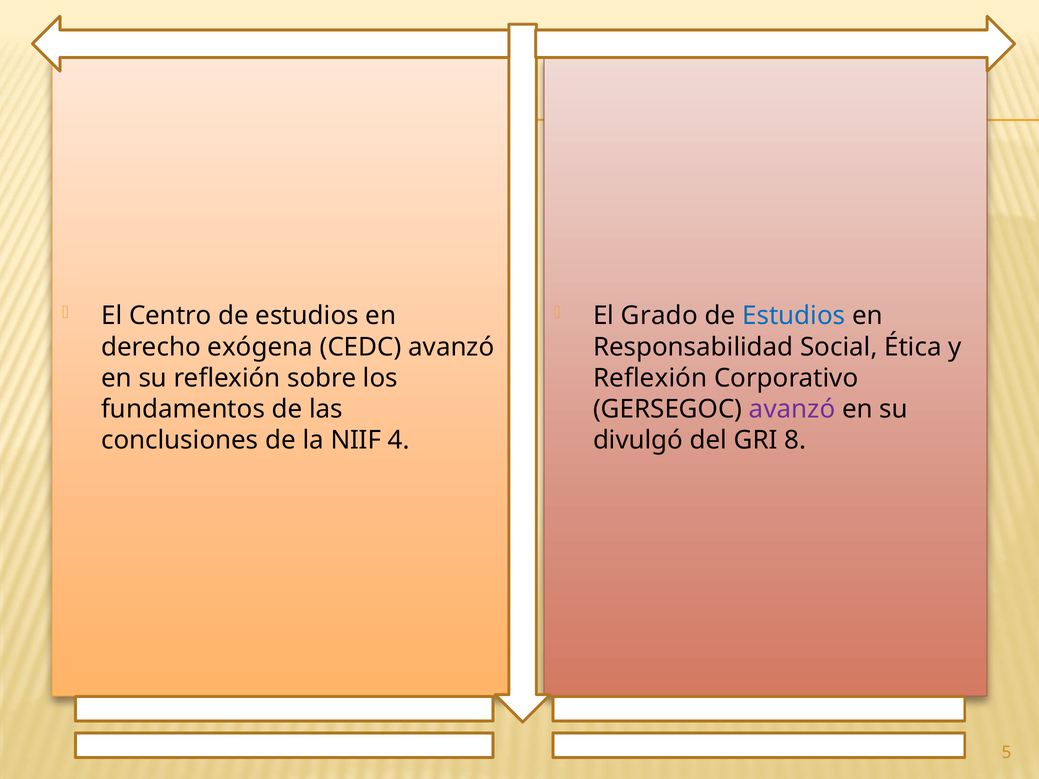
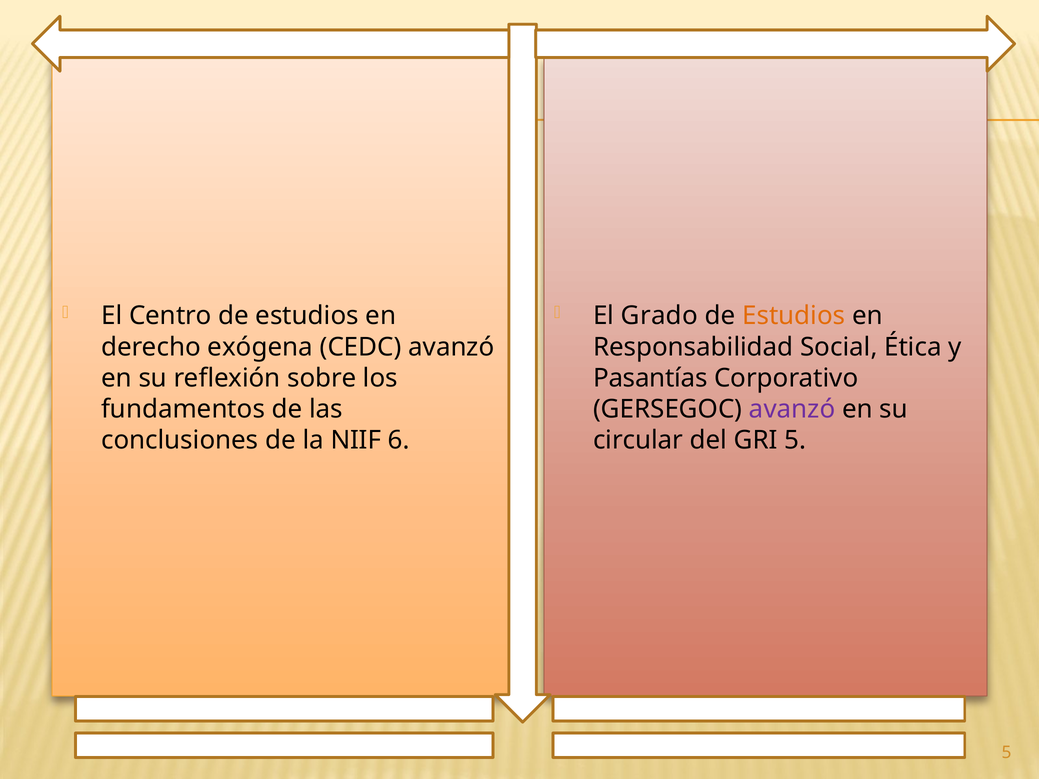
Estudios colour: blue -> orange (794, 316)
Reflexión: Reflexión -> Pasantías (650, 378)
4: 4 -> 6 (399, 441)
divulgó: divulgó -> circular (638, 441)
GRI 8: 8 -> 5 (795, 441)
